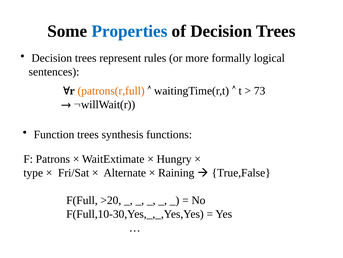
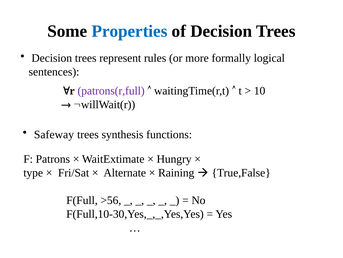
patrons(r,full colour: orange -> purple (111, 91)
73: 73 -> 10 (260, 91)
Function: Function -> Safeway (54, 134)
>20: >20 -> >56 (111, 200)
